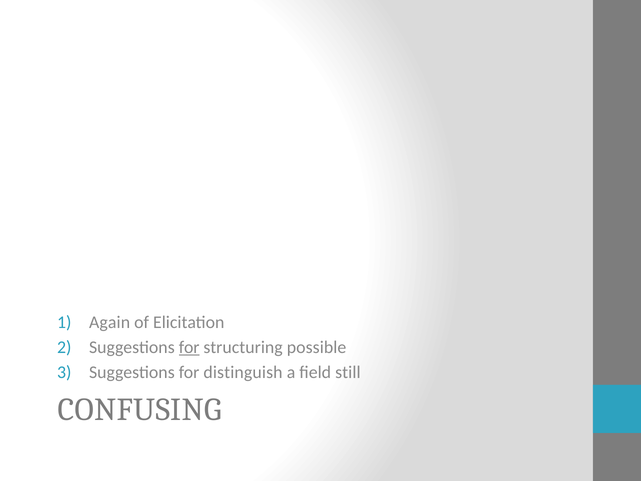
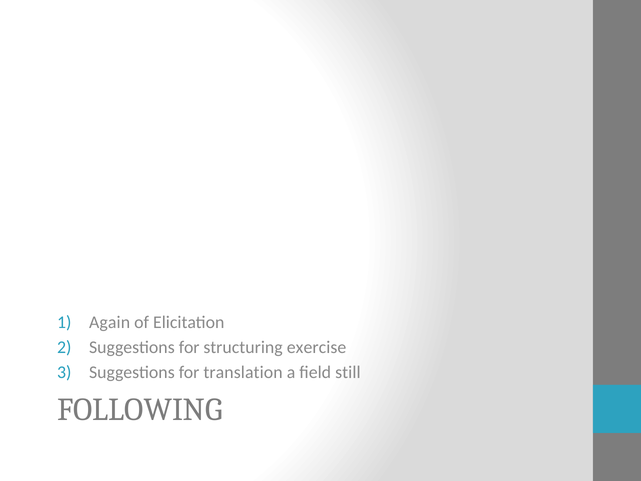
for underline: present -> none (189, 347)
possible: possible -> exercise (317, 347)
distinguish: distinguish -> translation (243, 372)
CONFUSING: CONFUSING -> FOLLOWING (140, 409)
